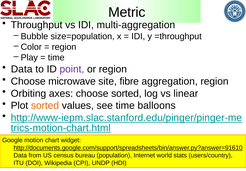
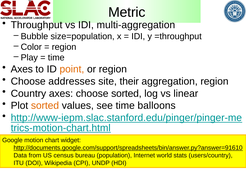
Data: Data -> Axes (22, 69)
point colour: purple -> orange (72, 69)
microwave: microwave -> addresses (72, 81)
fibre: fibre -> their (129, 81)
Orbiting: Orbiting -> Country (28, 93)
